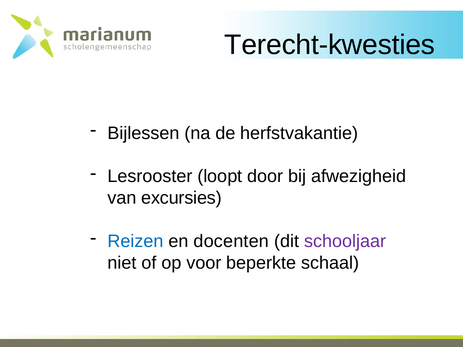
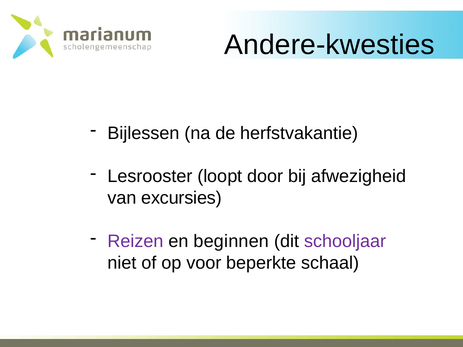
Terecht-kwesties: Terecht-kwesties -> Andere-kwesties (330, 45)
Reizen colour: blue -> purple (136, 241)
docenten: docenten -> beginnen (231, 241)
